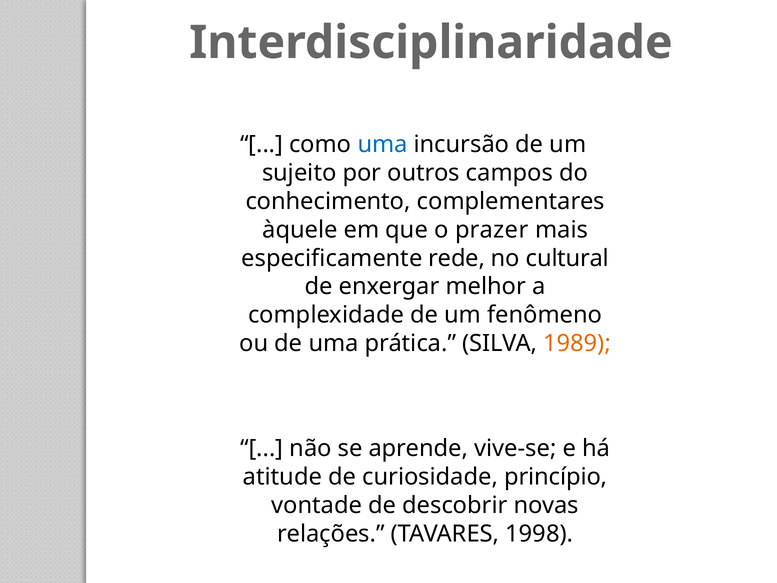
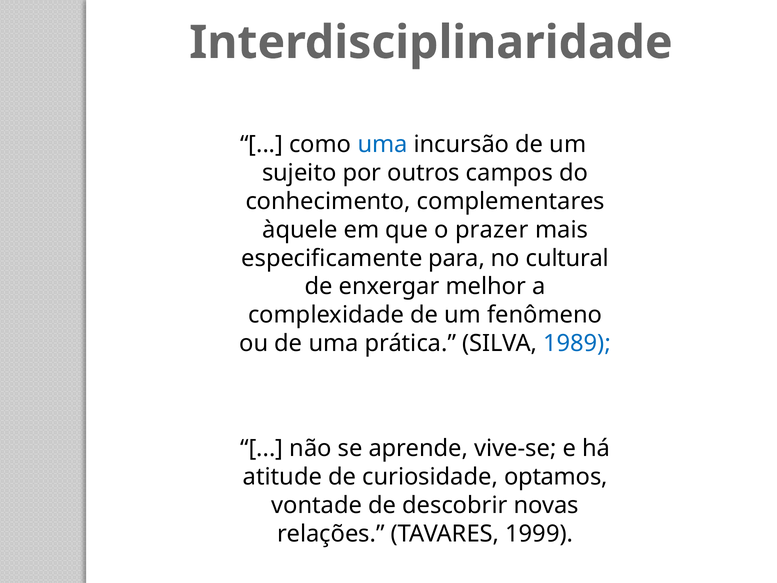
rede: rede -> para (457, 258)
1989 colour: orange -> blue (577, 343)
princípio: princípio -> optamos (556, 477)
1998: 1998 -> 1999 (539, 534)
